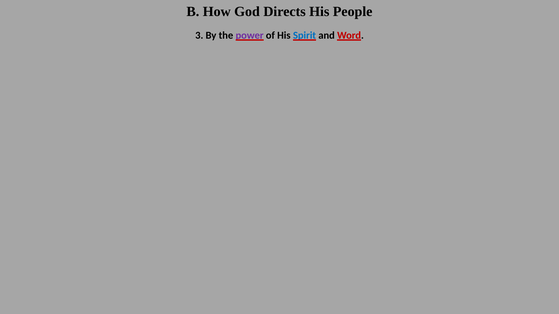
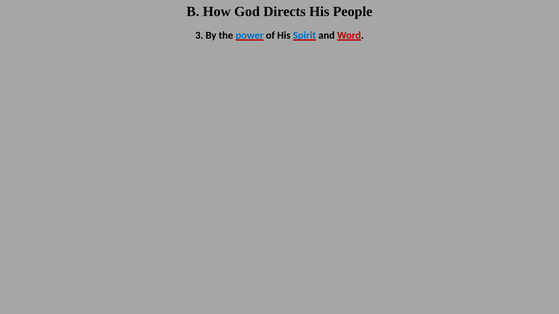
power colour: purple -> blue (250, 36)
